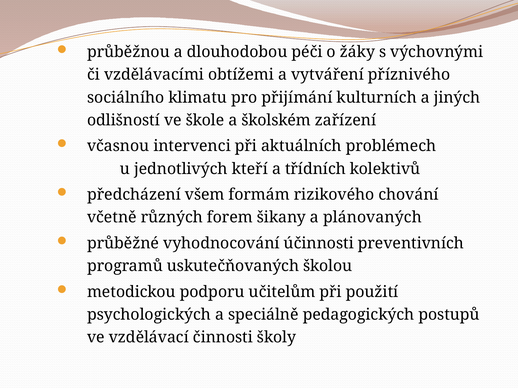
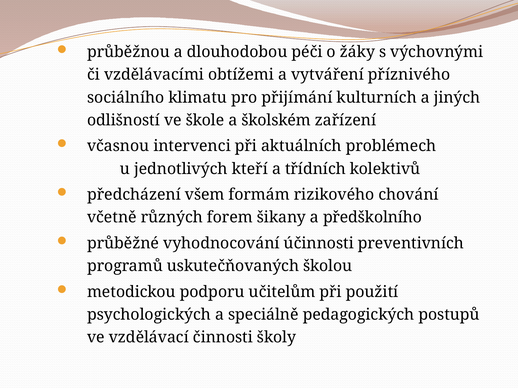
plánovaných: plánovaných -> předškolního (373, 218)
